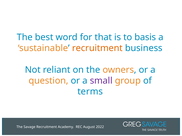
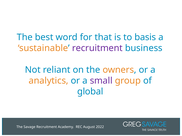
recruitment colour: orange -> purple (97, 48)
question: question -> analytics (49, 81)
terms: terms -> global (90, 92)
